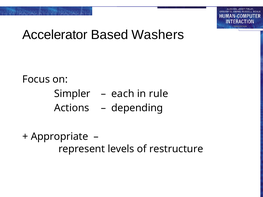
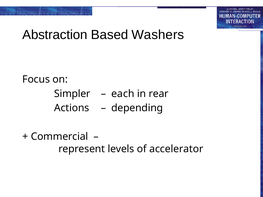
Accelerator: Accelerator -> Abstraction (55, 35)
rule: rule -> rear (159, 94)
Appropriate: Appropriate -> Commercial (59, 137)
restructure: restructure -> accelerator (176, 149)
